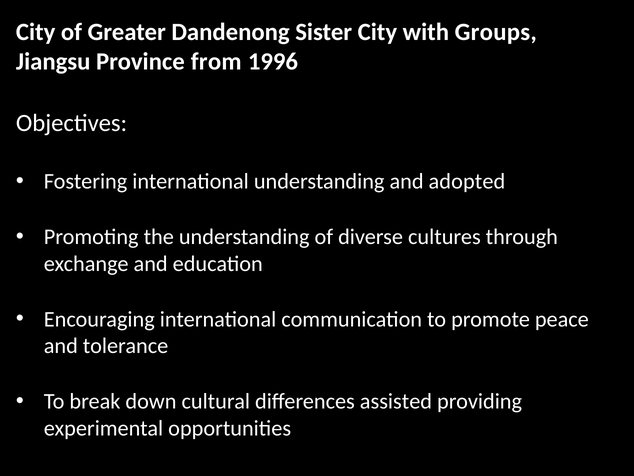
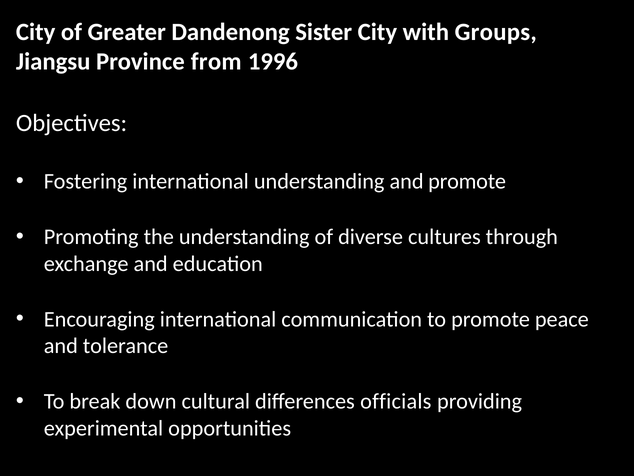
and adopted: adopted -> promote (467, 181)
assisted: assisted -> officials (396, 401)
